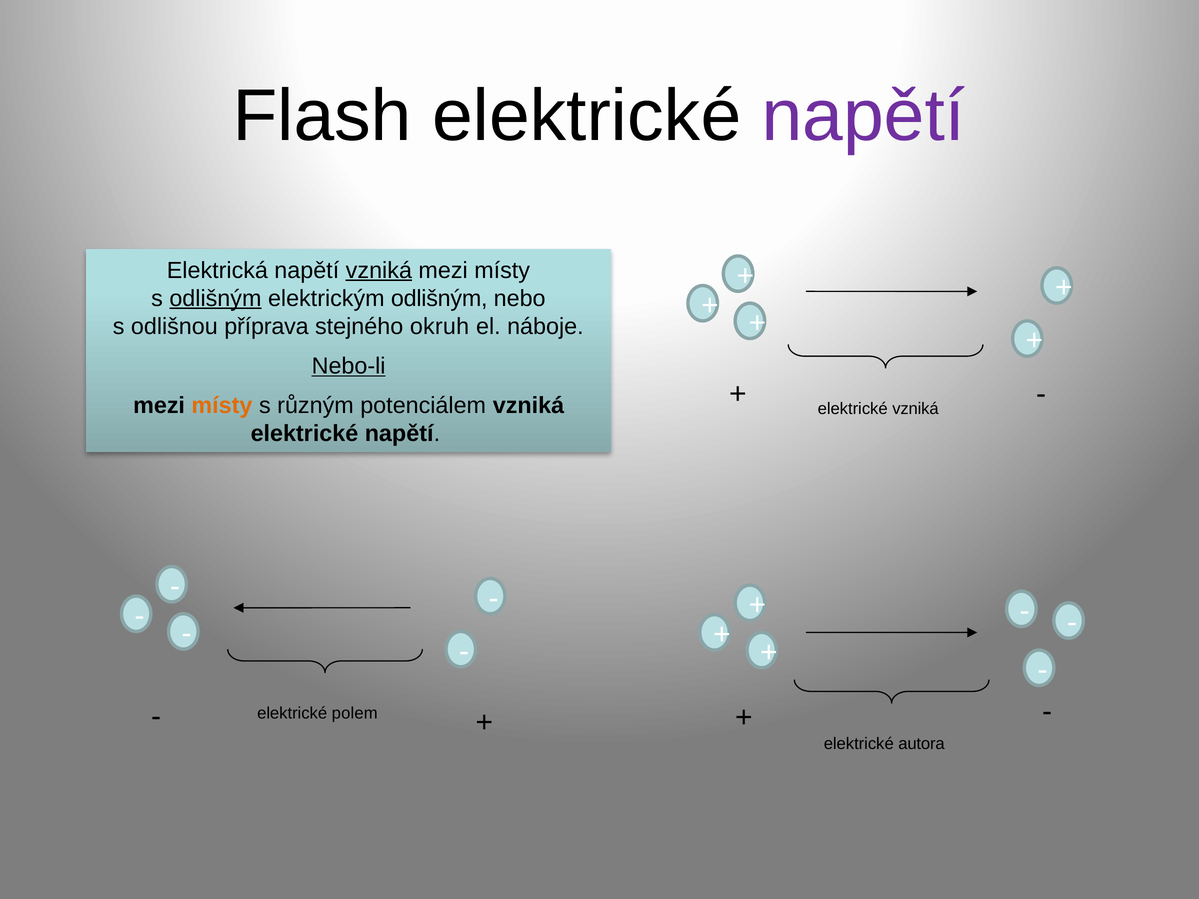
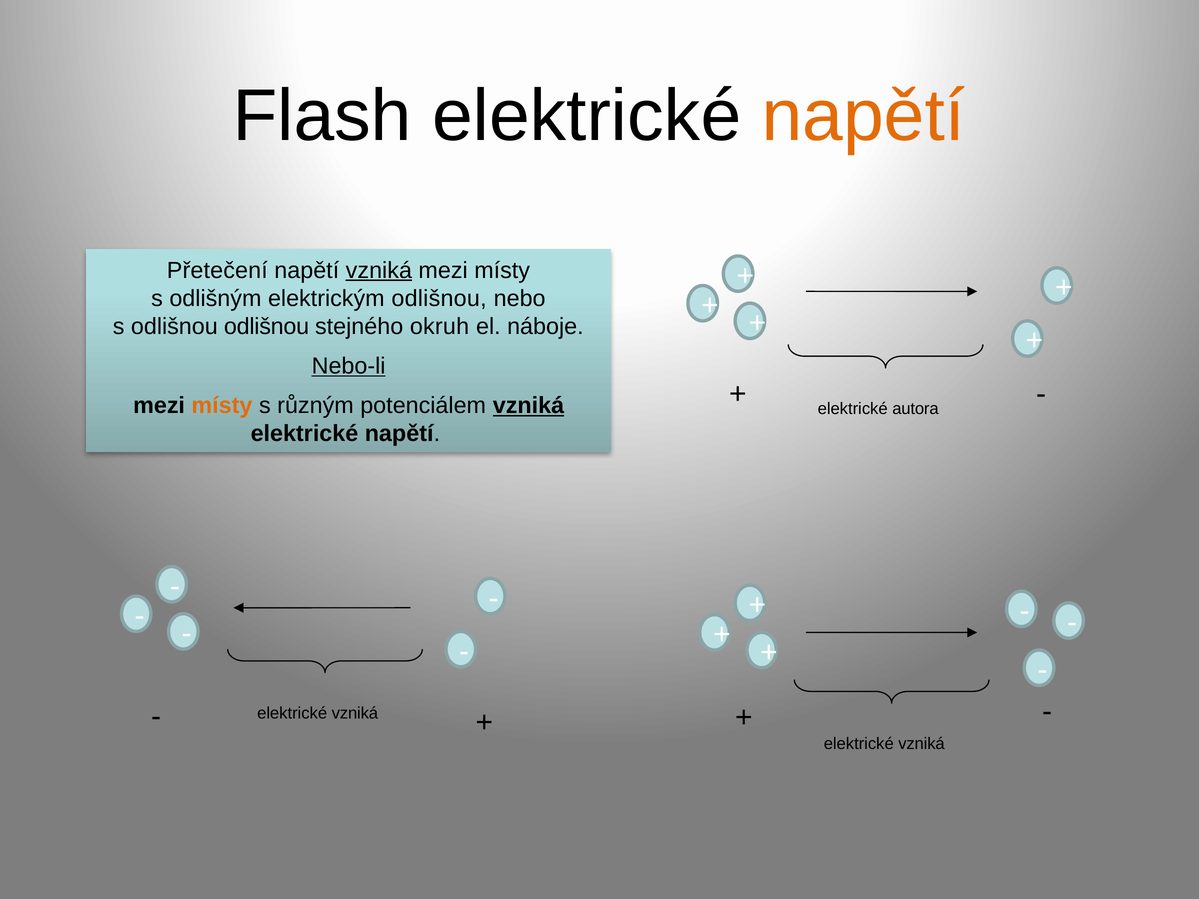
napětí colour: purple -> orange (863, 116)
Elektrická: Elektrická -> Přetečení (217, 270)
odlišným underline: present -> none (215, 298)
elektrickým odlišným: odlišným -> odlišnou (439, 298)
odlišnou příprava: příprava -> odlišnou (267, 326)
vzniká underline: none -> present (528, 406)
elektrické vzniká: vzniká -> autora (915, 409)
polem: polem -> vzniká (355, 714)
autora: autora -> vzniká (921, 744)
